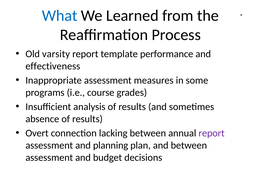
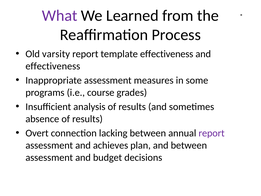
What colour: blue -> purple (60, 16)
template performance: performance -> effectiveness (167, 54)
planning: planning -> achieves (111, 145)
